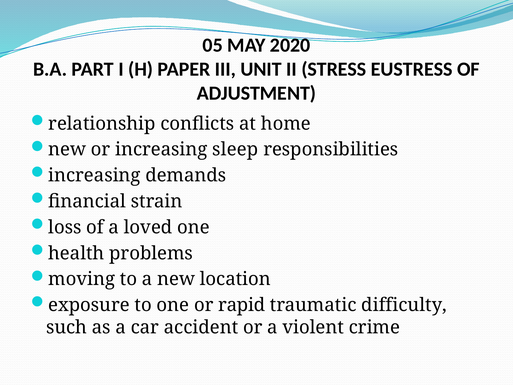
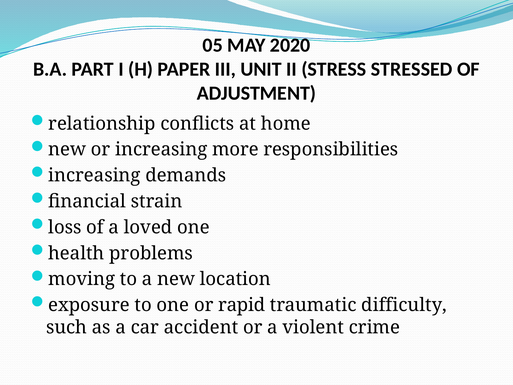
EUSTRESS: EUSTRESS -> STRESSED (412, 69)
sleep: sleep -> more (235, 149)
